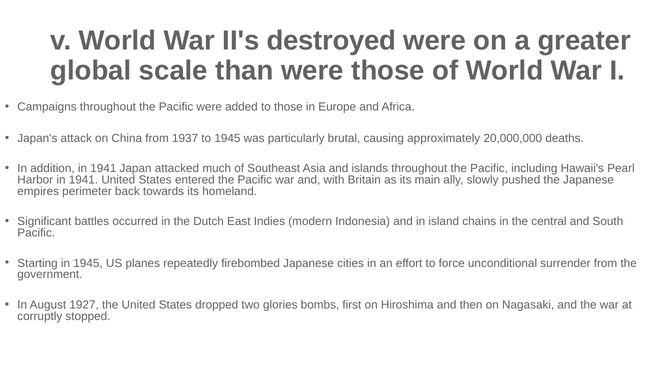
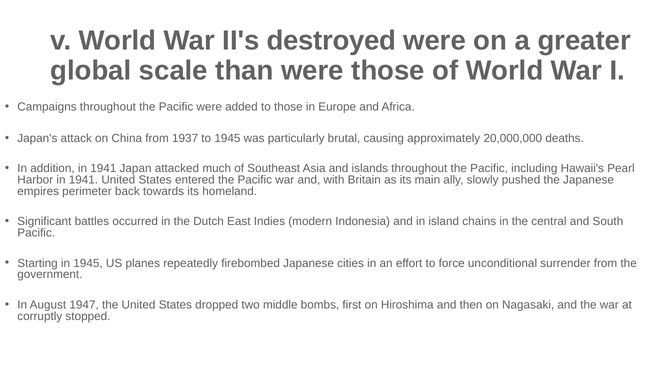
1927: 1927 -> 1947 (84, 305)
glories: glories -> middle (280, 305)
